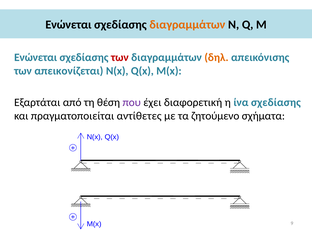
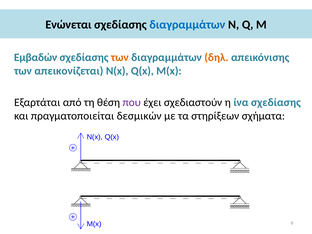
διαγραμμάτων colour: orange -> blue (187, 25)
Ενώνεται: Ενώνεται -> Εμβαδών (36, 57)
των colour: red -> orange (120, 57)
διαφορετική: διαφορετική -> σχεδιαστούν (193, 102)
αντίθετες: αντίθετες -> δεσμικών (139, 116)
ζητούμενο: ζητούμενο -> στηρίξεων (215, 116)
